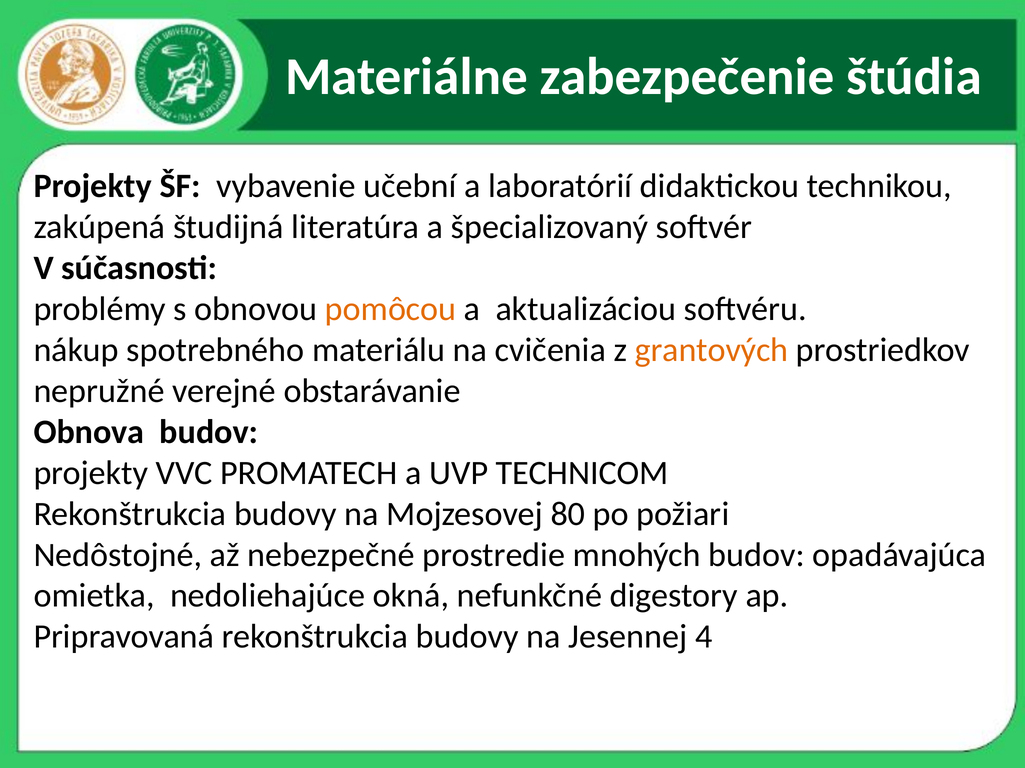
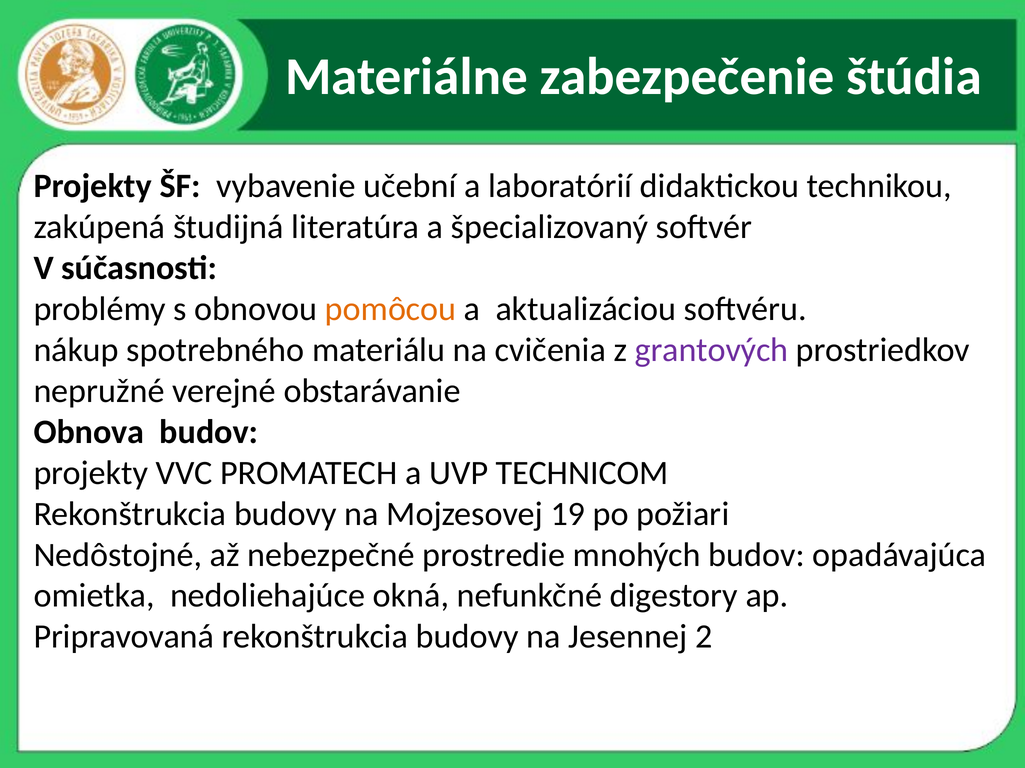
grantových colour: orange -> purple (712, 350)
80: 80 -> 19 (568, 514)
4: 4 -> 2 (704, 637)
